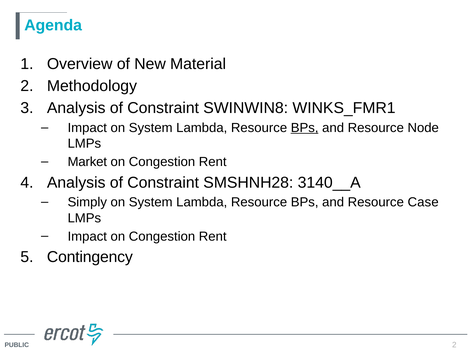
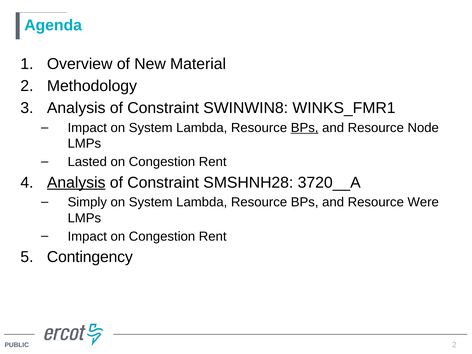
Market: Market -> Lasted (87, 162)
Analysis underline: none -> present (76, 183)
3140__A: 3140__A -> 3720__A (329, 183)
Case: Case -> Were (423, 202)
